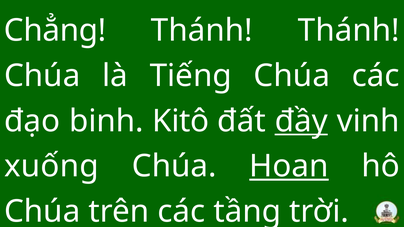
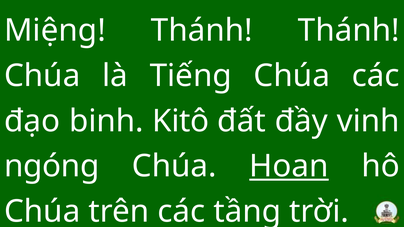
Chẳng: Chẳng -> Miệng (55, 31)
đầy underline: present -> none (301, 121)
xuống: xuống -> ngóng (52, 166)
